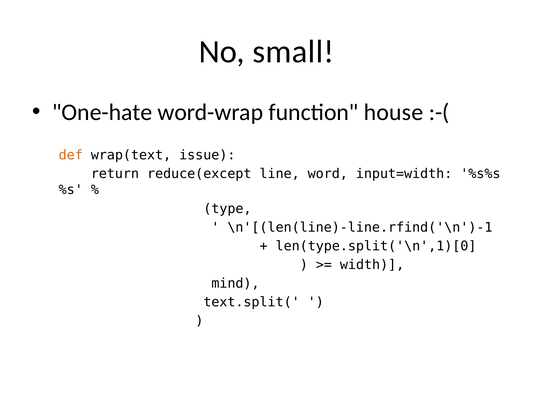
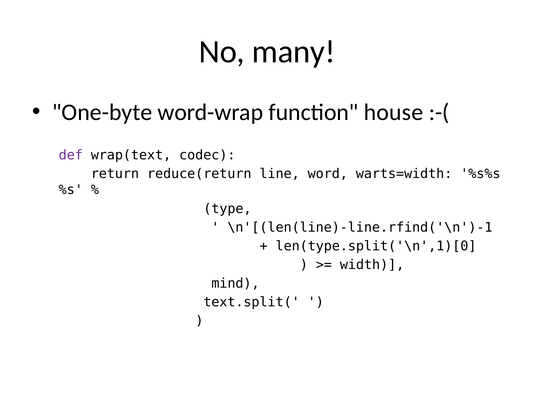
small: small -> many (294, 52)
One-hate: One-hate -> One-byte (102, 112)
def colour: orange -> purple (71, 155)
issue: issue -> codec (207, 155)
reduce(except: reduce(except -> reduce(return (199, 174)
input=width: input=width -> warts=width (404, 174)
